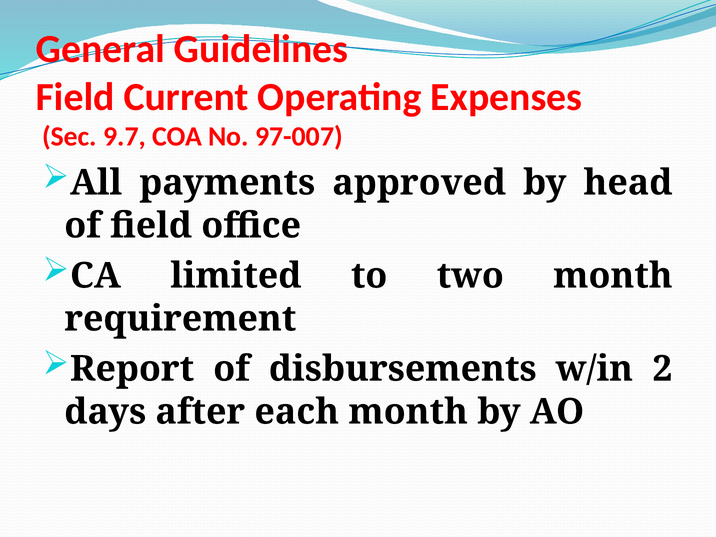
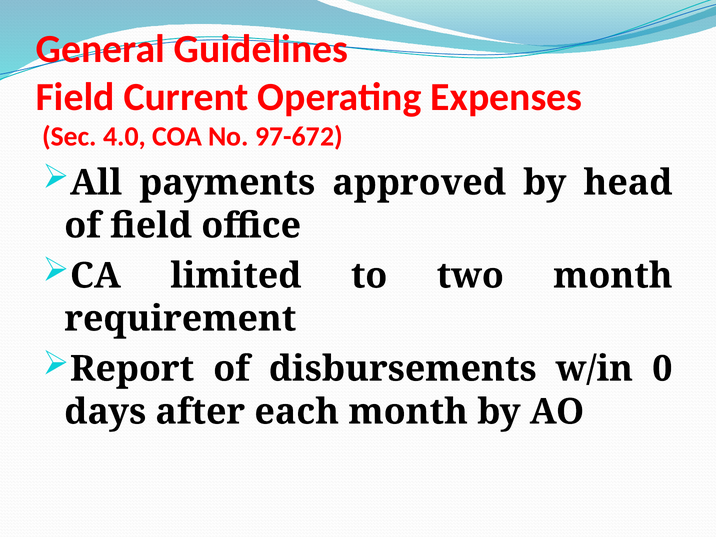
9.7: 9.7 -> 4.0 (125, 137)
97-007: 97-007 -> 97-672 (299, 137)
2: 2 -> 0 (662, 369)
